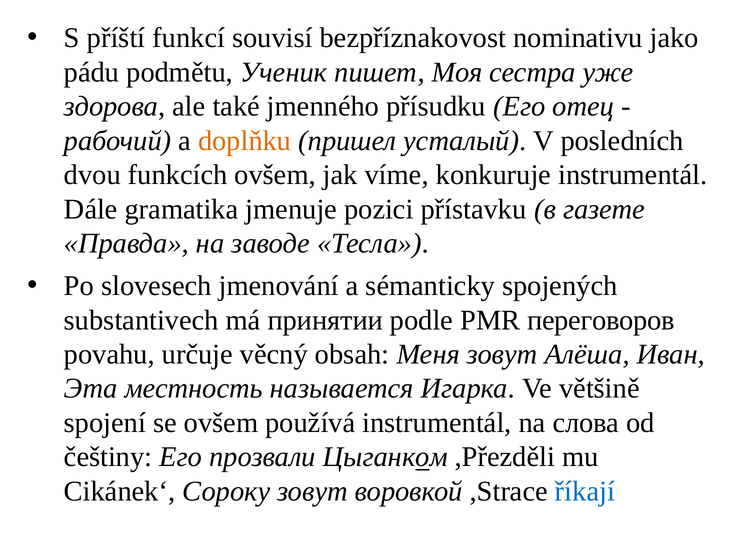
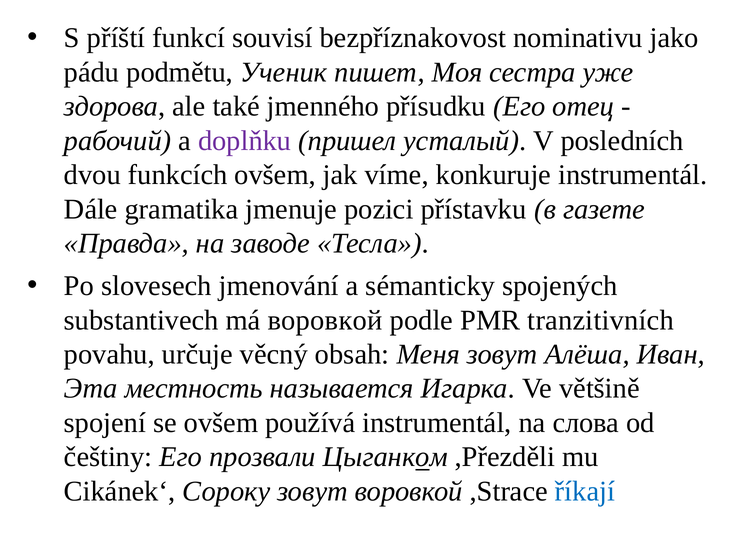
doplňku colour: orange -> purple (245, 141)
má принятии: принятии -> воровкой (325, 320)
переговоров: переговоров -> tranzitivních (601, 320)
